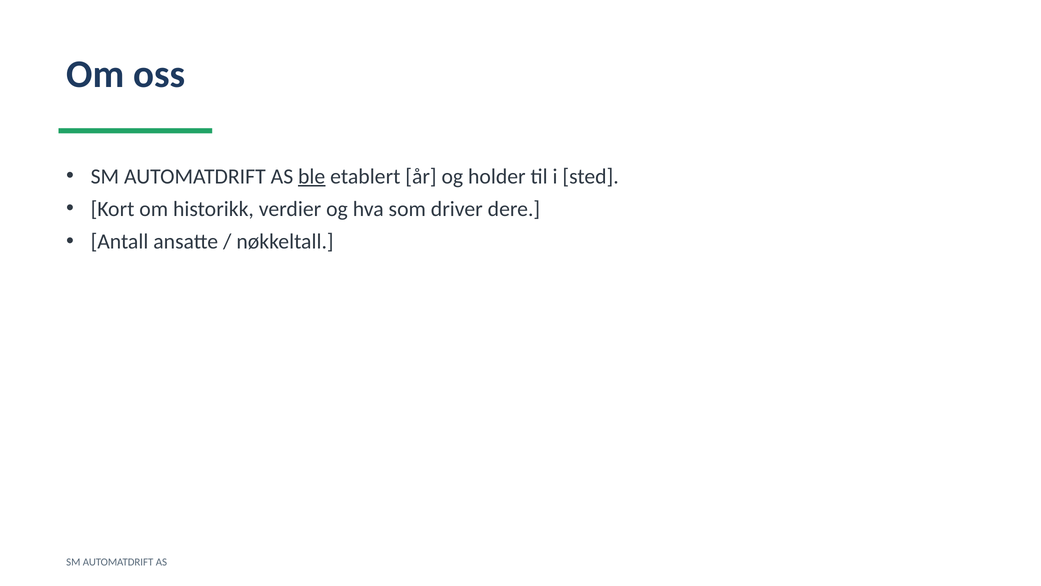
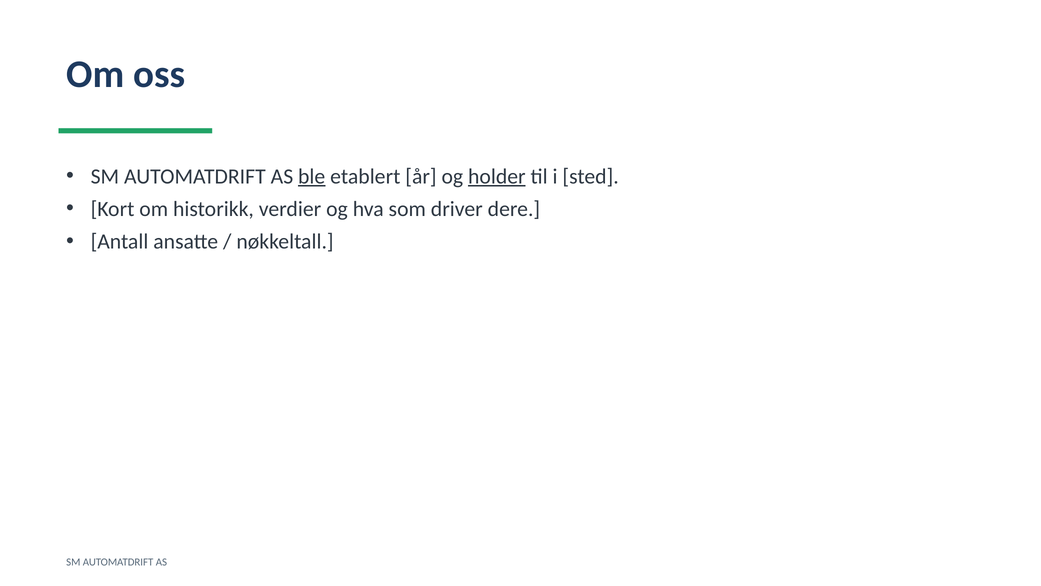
holder underline: none -> present (497, 176)
